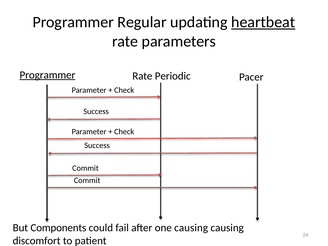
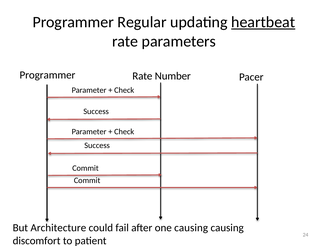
Programmer underline: present -> none (47, 75)
Periodic: Periodic -> Number (173, 76)
Components: Components -> Architecture (58, 228)
